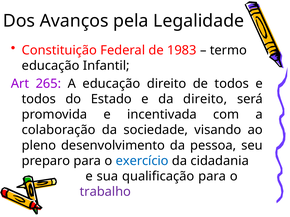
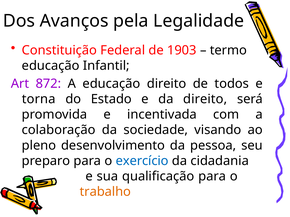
1983: 1983 -> 1903 (182, 50)
265: 265 -> 872 (48, 84)
todos: todos -> torna (39, 99)
trabalho colour: purple -> orange (105, 192)
